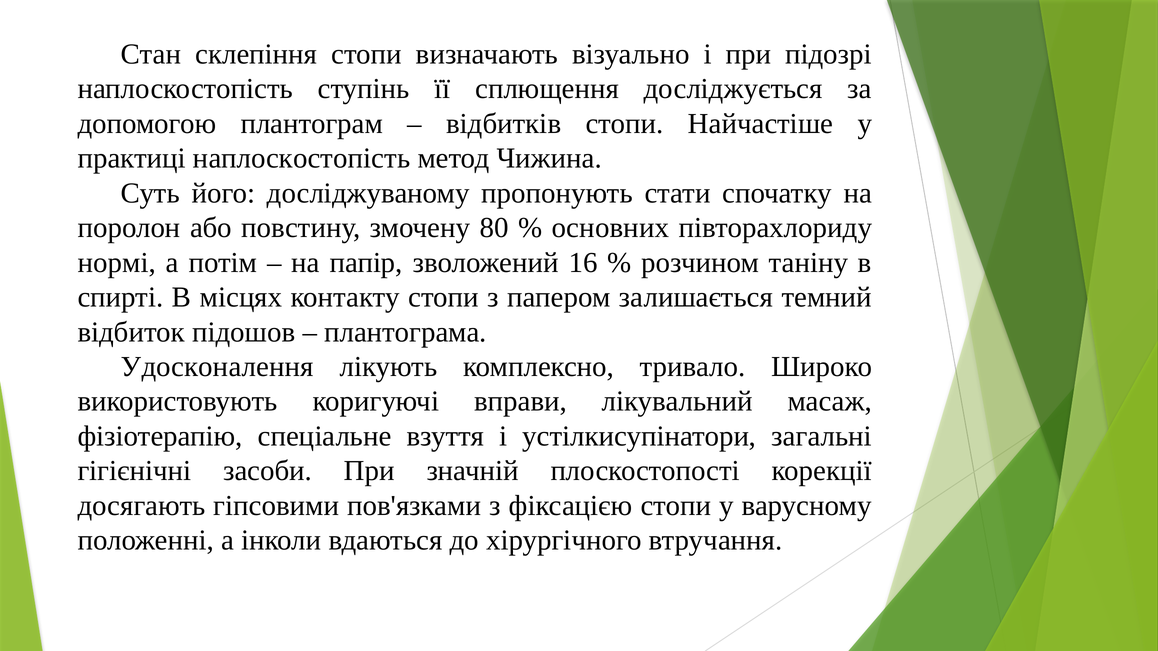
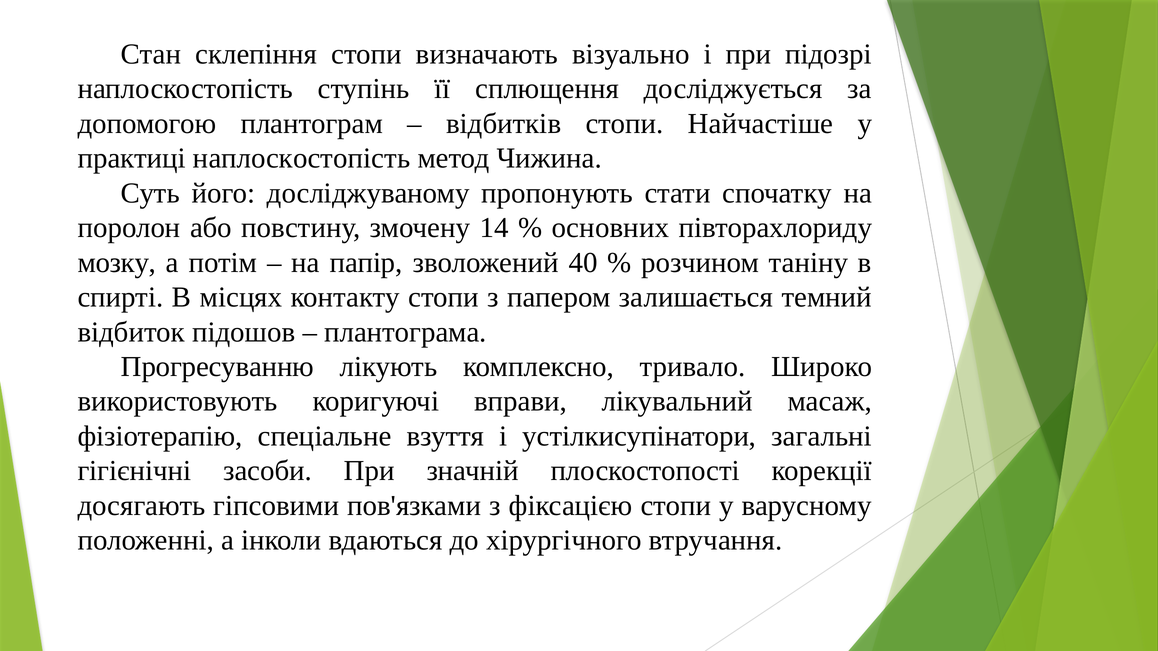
80: 80 -> 14 (494, 228)
нормі: нормі -> мозку (117, 263)
16: 16 -> 40 (583, 263)
Удосконалення: Удосконалення -> Прогресуванню (218, 367)
